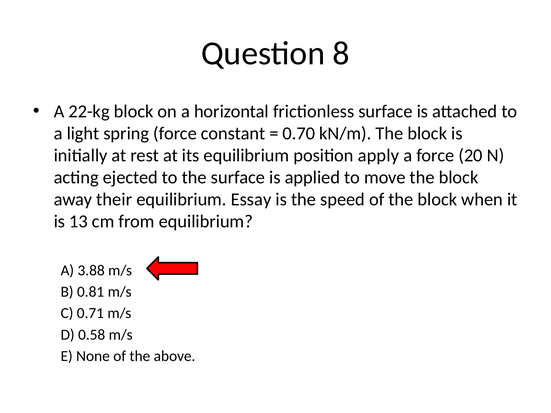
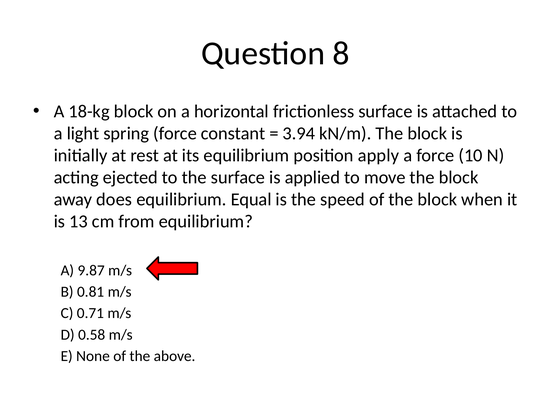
22-kg: 22-kg -> 18-kg (89, 111)
0.70: 0.70 -> 3.94 (299, 134)
20: 20 -> 10 (471, 156)
their: their -> does (114, 200)
Essay: Essay -> Equal (251, 200)
3.88: 3.88 -> 9.87 (91, 270)
